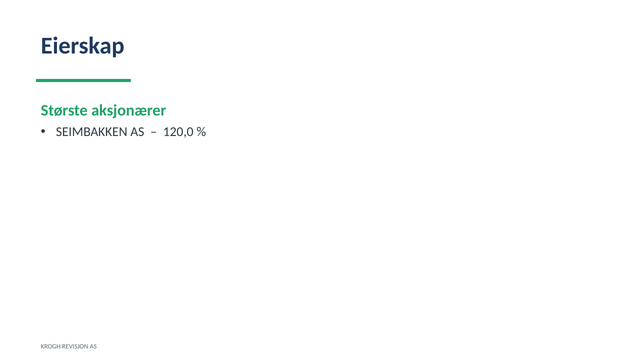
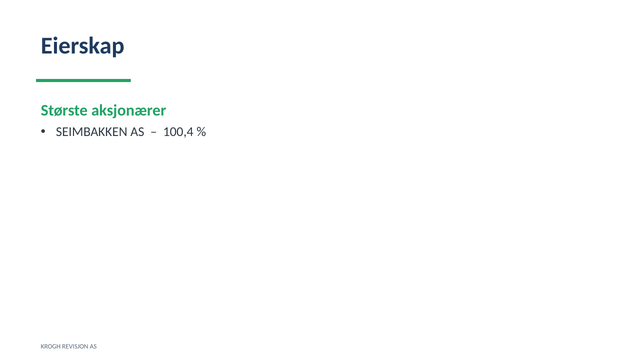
120,0: 120,0 -> 100,4 (178, 132)
